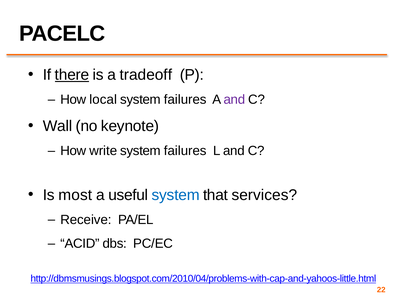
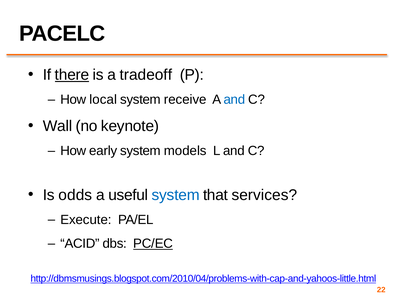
failures: failures -> receive (185, 99)
and colour: purple -> blue (234, 99)
write: write -> early (103, 151)
failures: failures -> models (185, 151)
most: most -> odds (75, 195)
Receive: Receive -> Execute (86, 219)
PC/EC underline: none -> present (153, 243)
